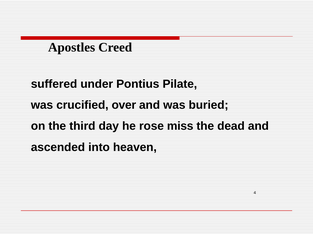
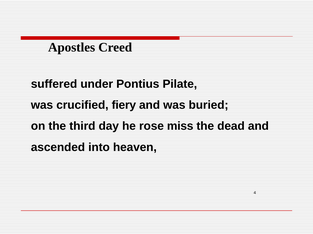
over: over -> fiery (124, 105)
